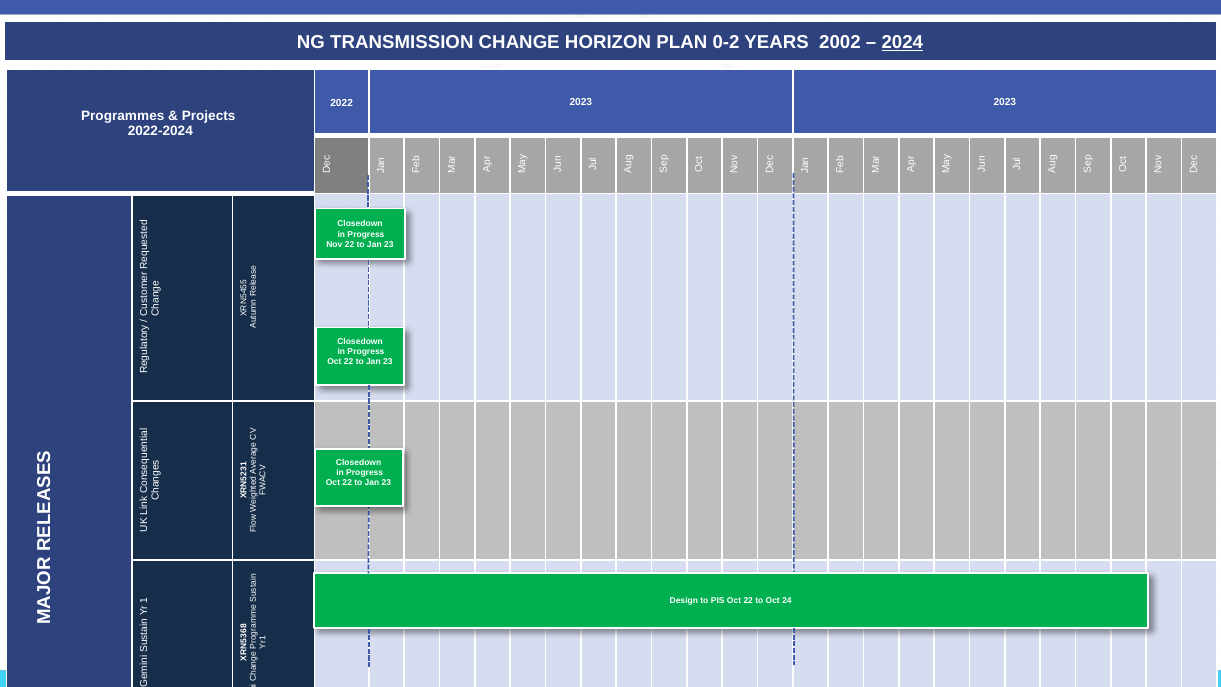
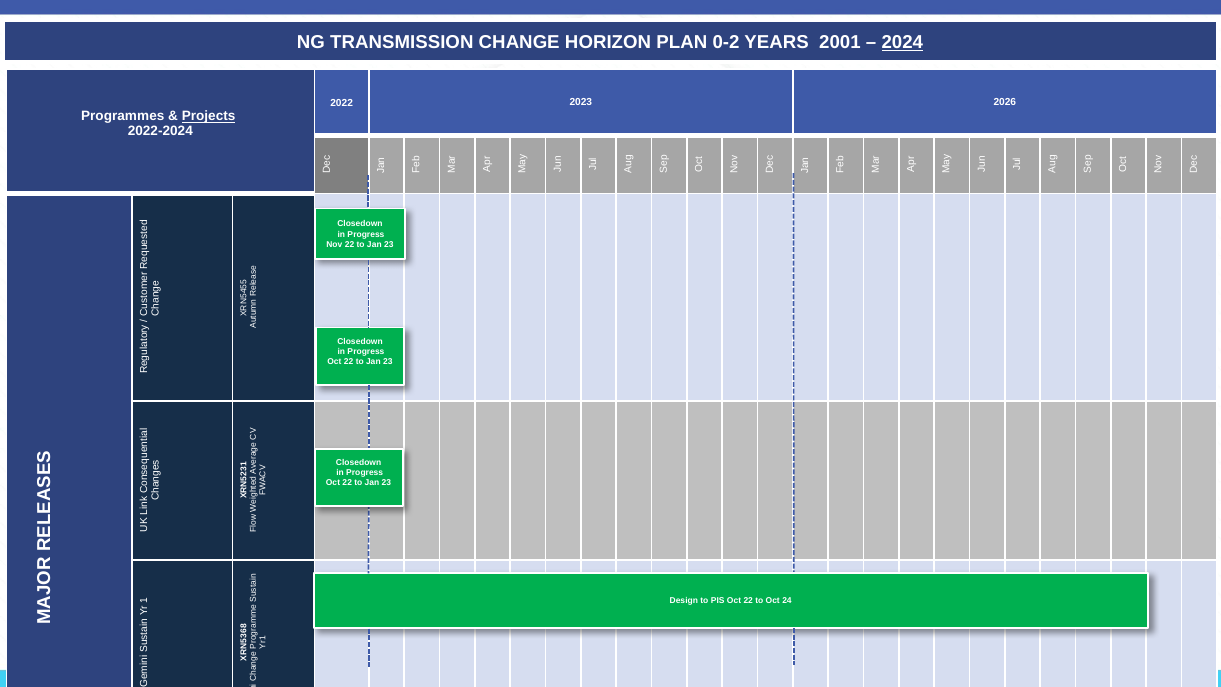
2002: 2002 -> 2001 (840, 42)
2023 2023: 2023 -> 2026 (1005, 102)
Projects underline: none -> present (209, 116)
